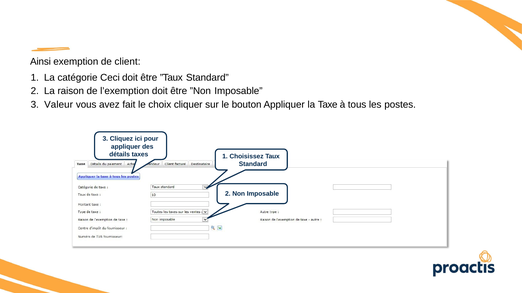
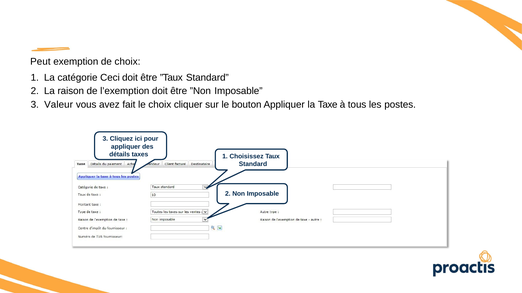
Ainsi: Ainsi -> Peut (40, 62)
de client: client -> choix (128, 62)
